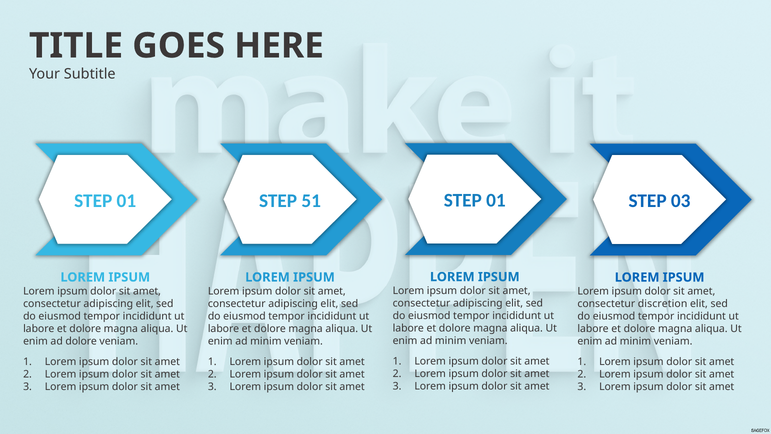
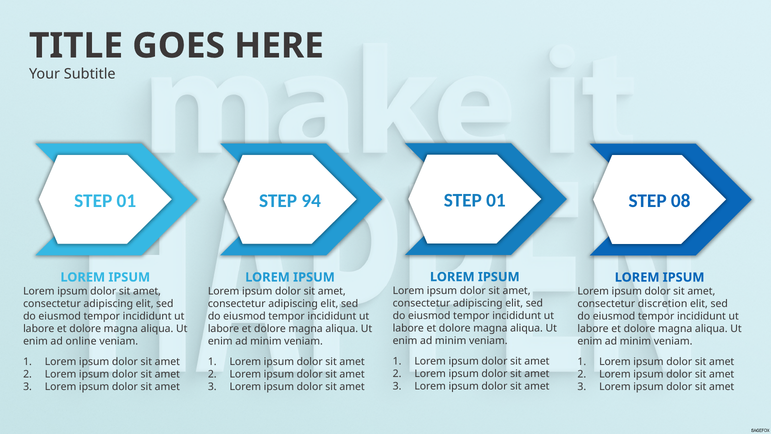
51: 51 -> 94 (311, 201)
03: 03 -> 08 (681, 201)
ad dolore: dolore -> online (81, 341)
